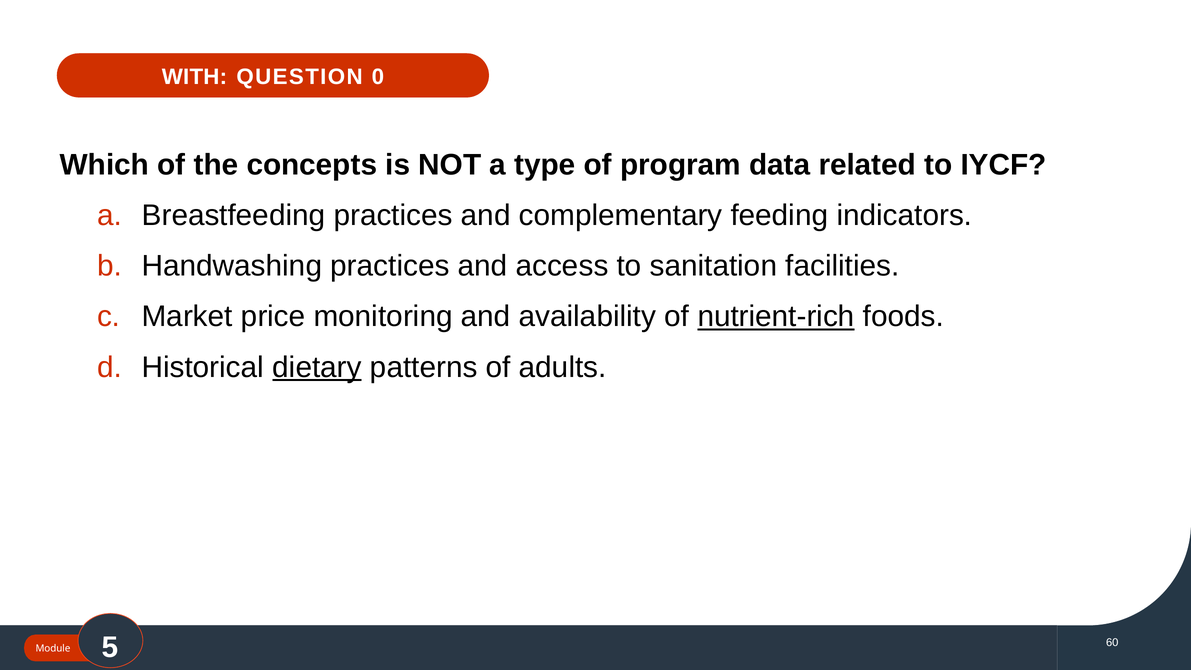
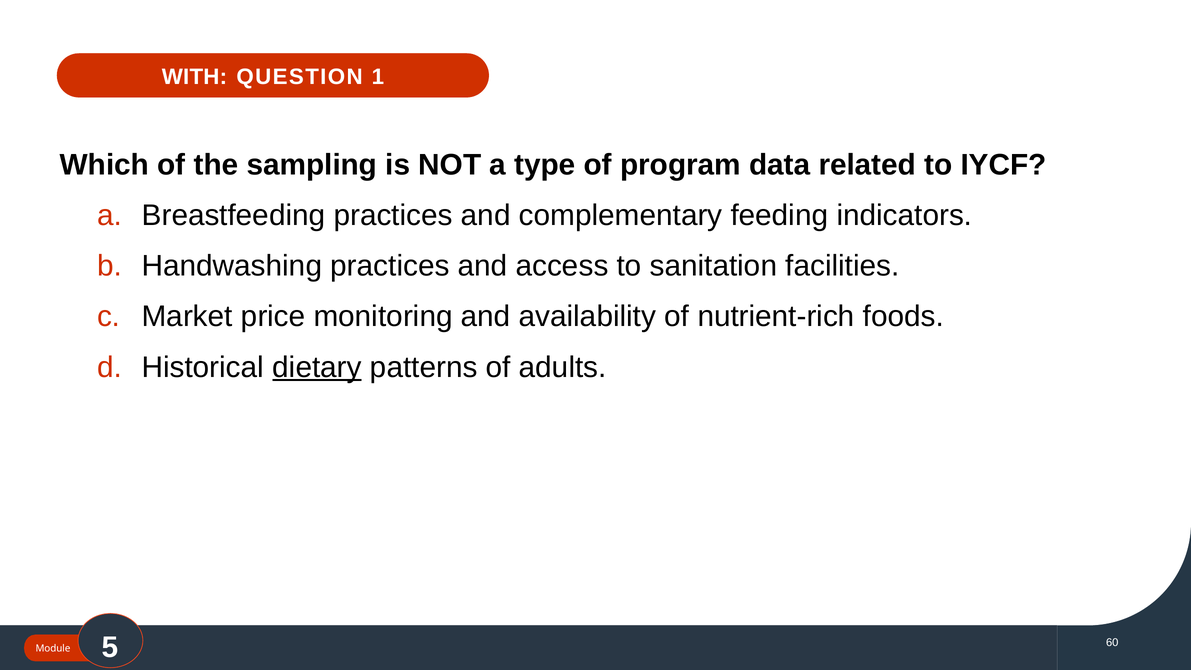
0: 0 -> 1 (378, 77)
concepts: concepts -> sampling (312, 165)
nutrient-rich underline: present -> none (776, 317)
